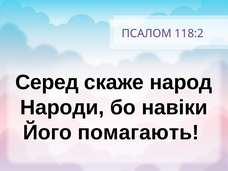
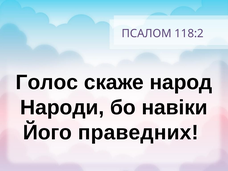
Серед: Серед -> Голос (47, 82)
помагають: помагають -> праведних (138, 133)
